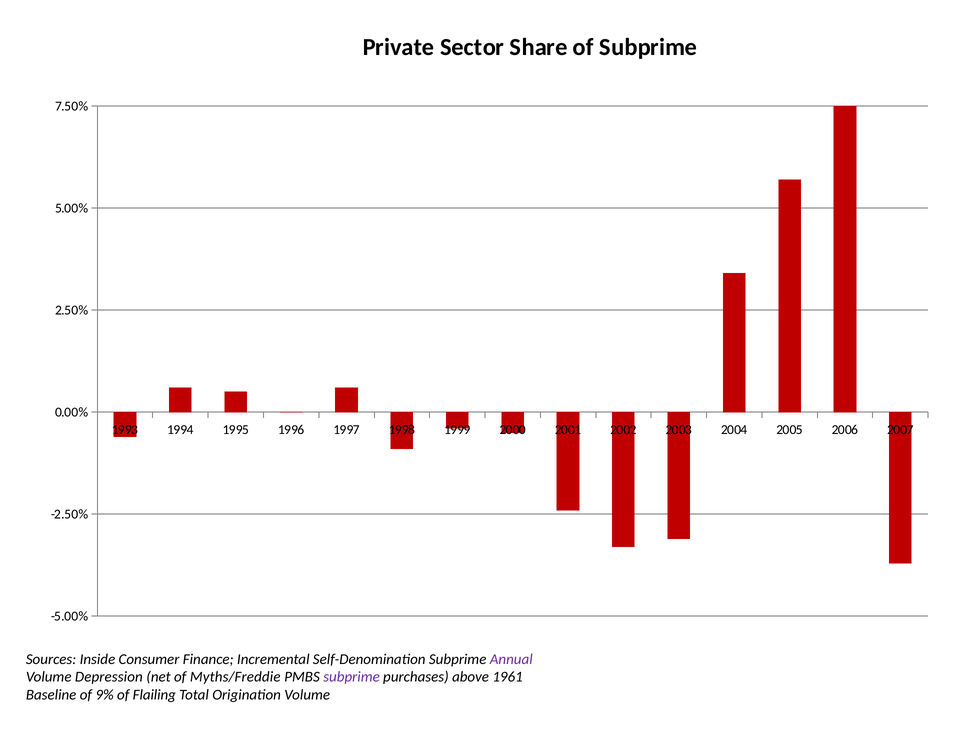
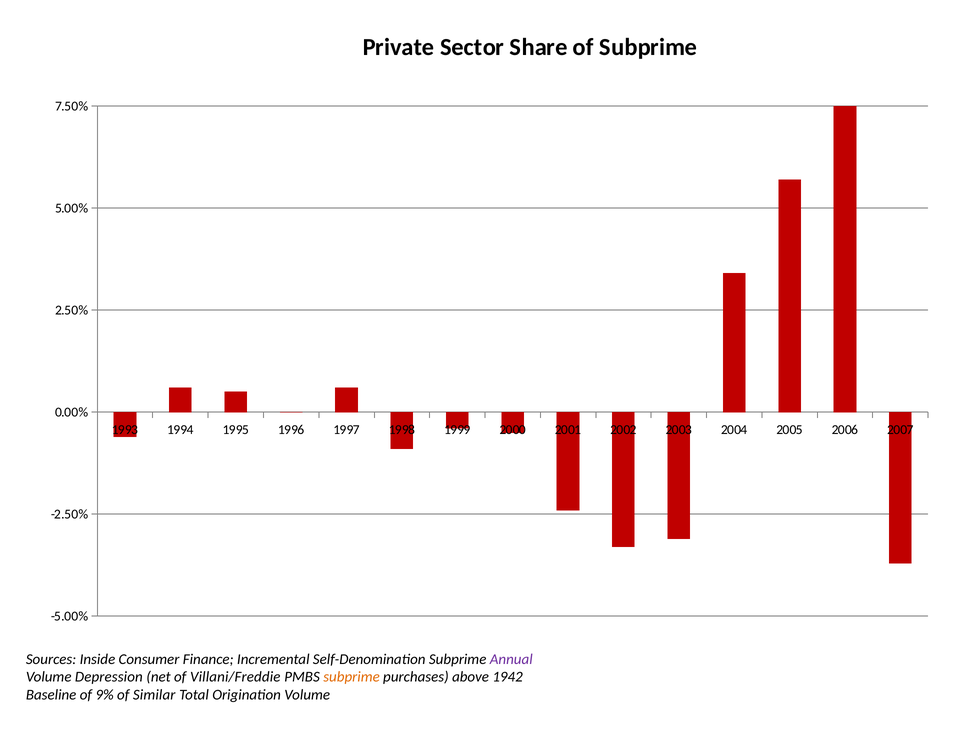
Myths/Freddie: Myths/Freddie -> Villani/Freddie (235, 677)
subprime colour: purple -> orange (352, 677)
1961: 1961 -> 1942 (508, 677)
Flailing: Flailing -> Similar (154, 695)
